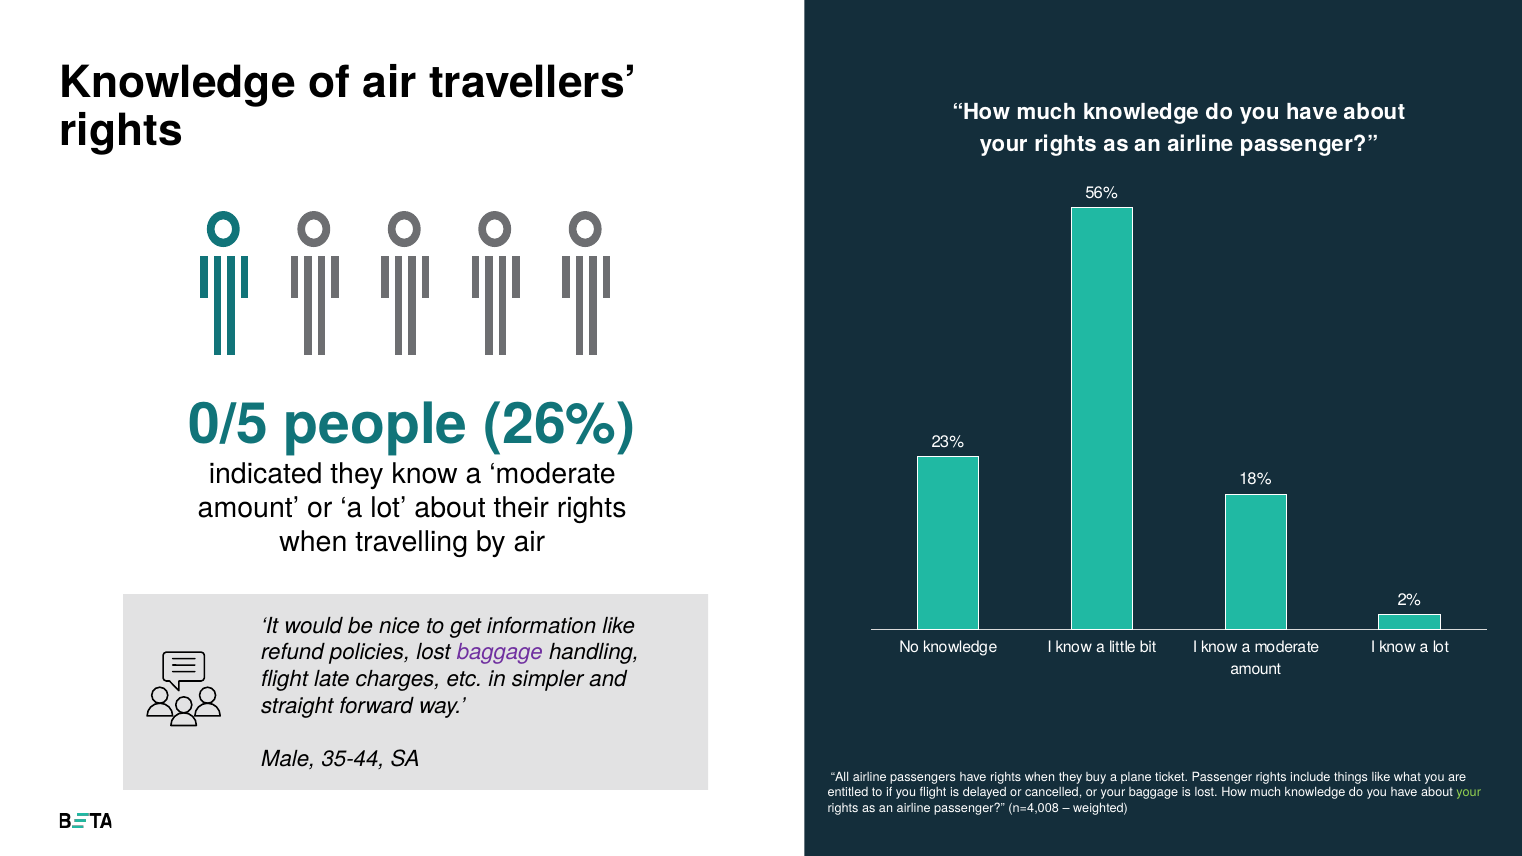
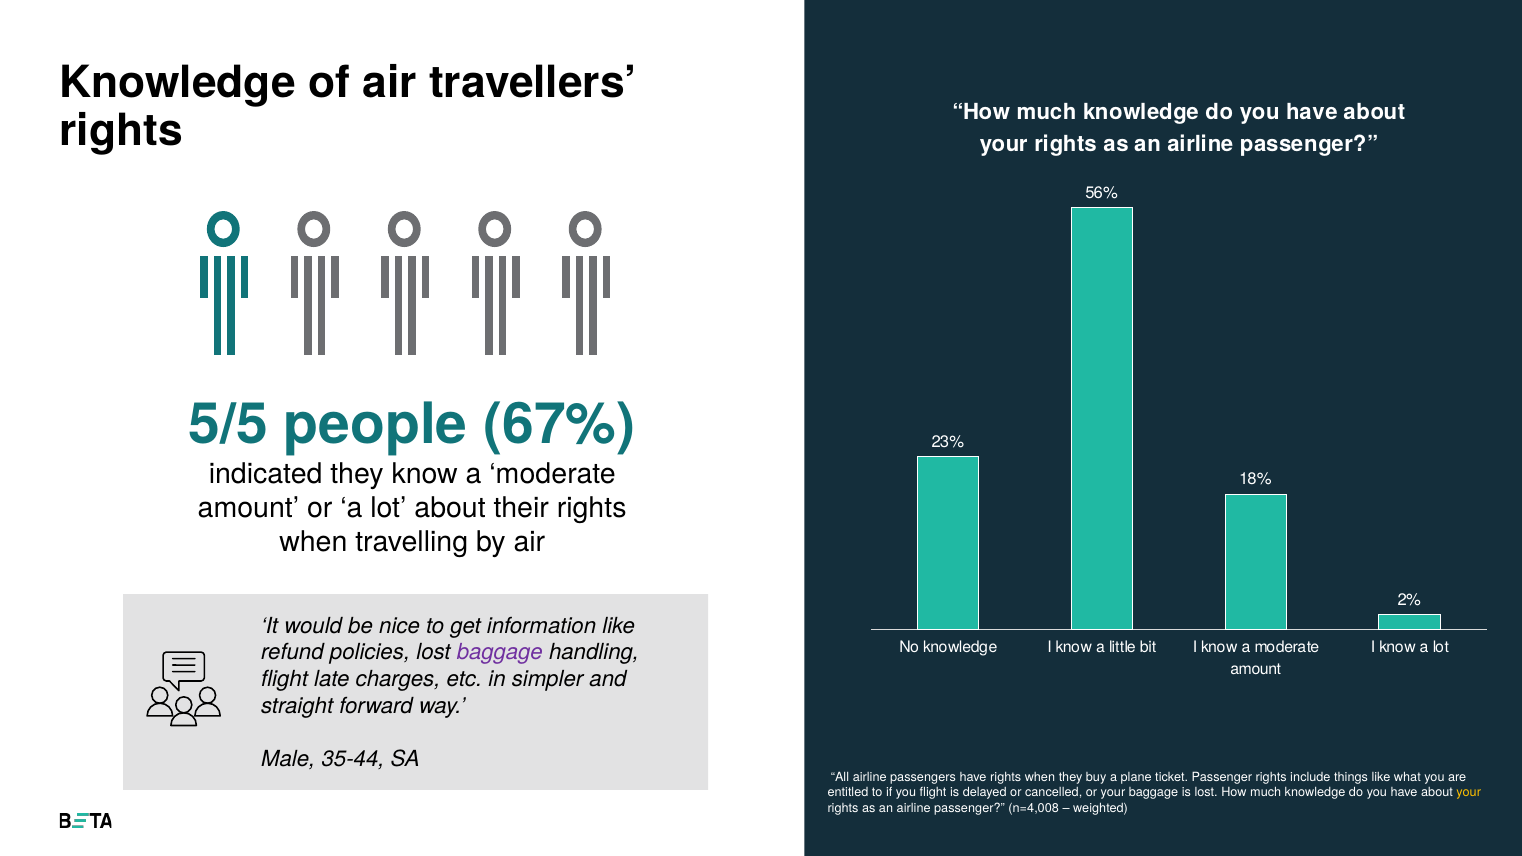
0/5: 0/5 -> 5/5 (229, 424)
26%: 26% -> 67% (560, 424)
your colour: light green -> yellow (1469, 793)
